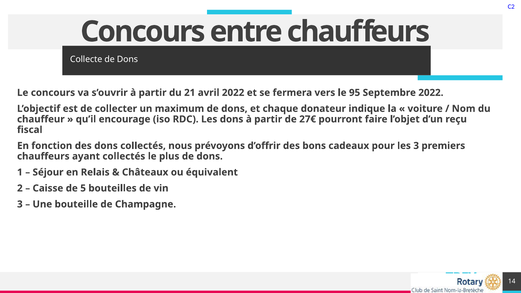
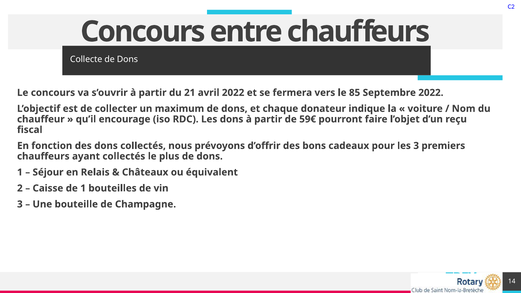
95: 95 -> 85 (355, 93)
27€: 27€ -> 59€ (308, 119)
de 5: 5 -> 1 (83, 188)
